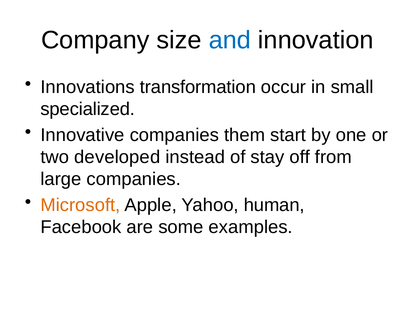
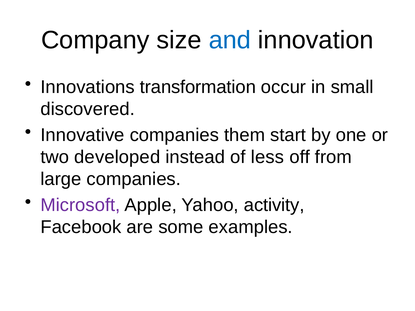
specialized: specialized -> discovered (88, 109)
stay: stay -> less (267, 157)
Microsoft colour: orange -> purple (80, 205)
human: human -> activity (274, 205)
